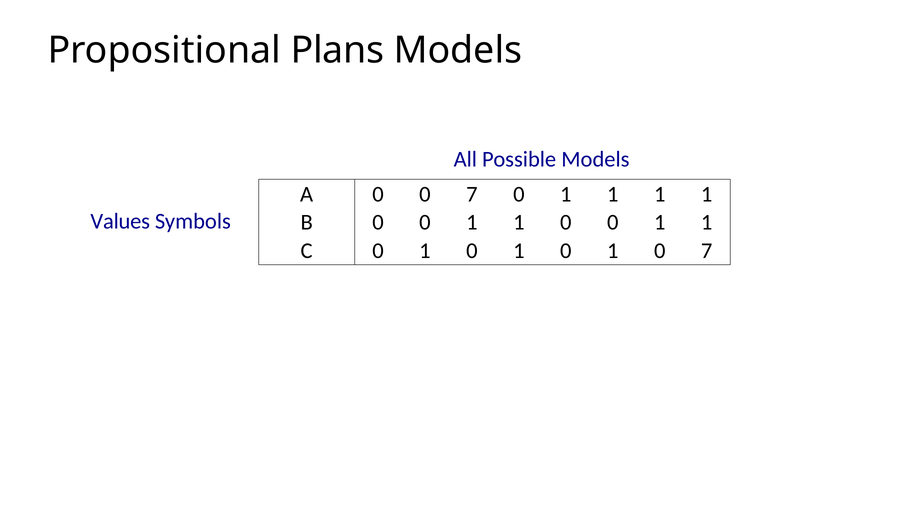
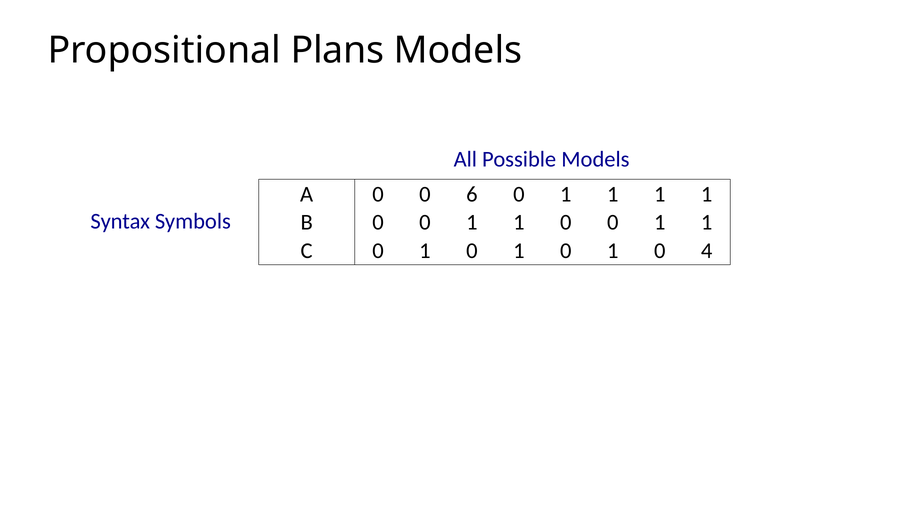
0 0 7: 7 -> 6 (472, 194)
Values: Values -> Syntax (120, 221)
1 0 7: 7 -> 4 (707, 251)
